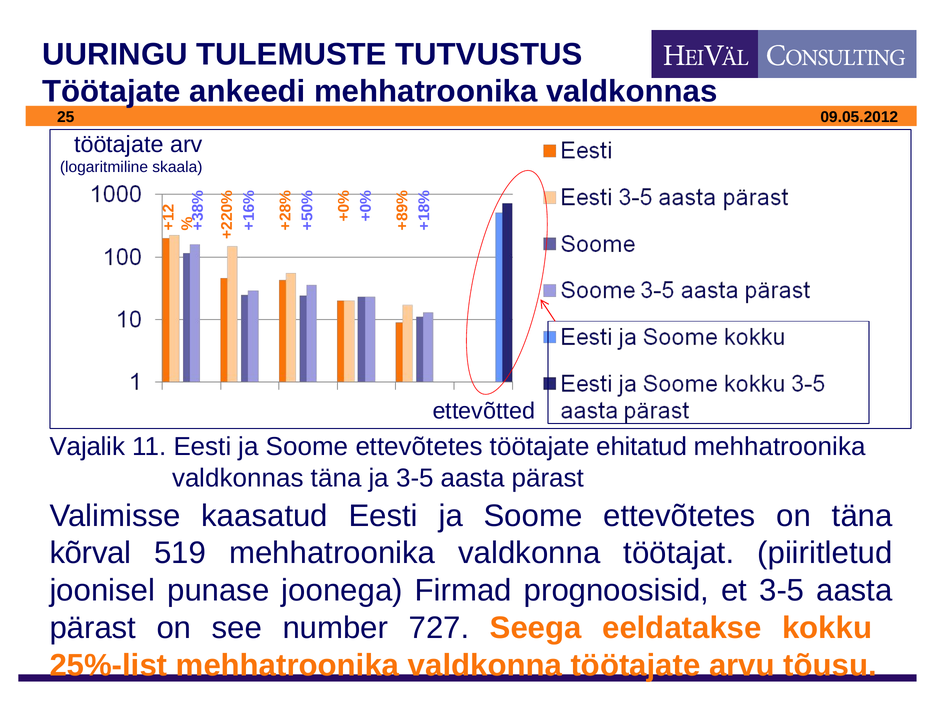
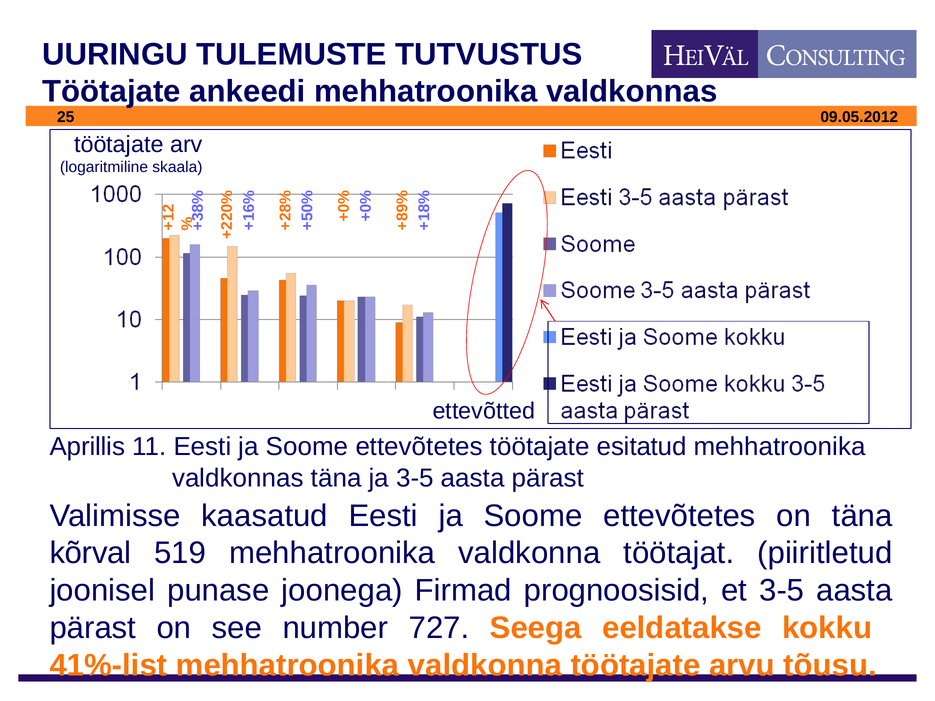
Vajalik: Vajalik -> Aprillis (87, 447)
ehitatud: ehitatud -> esitatud (642, 447)
25%-list: 25%-list -> 41%-list (108, 666)
